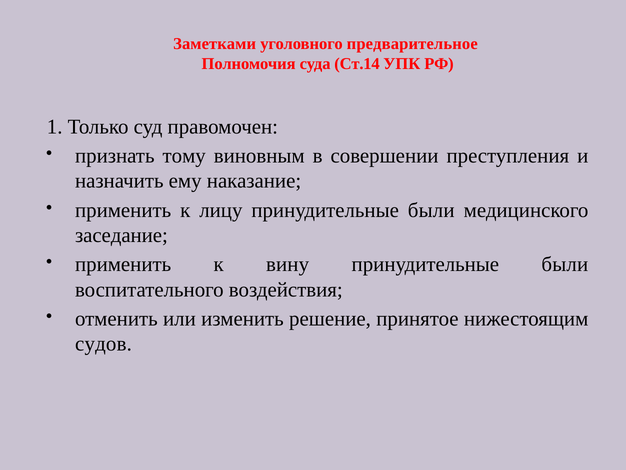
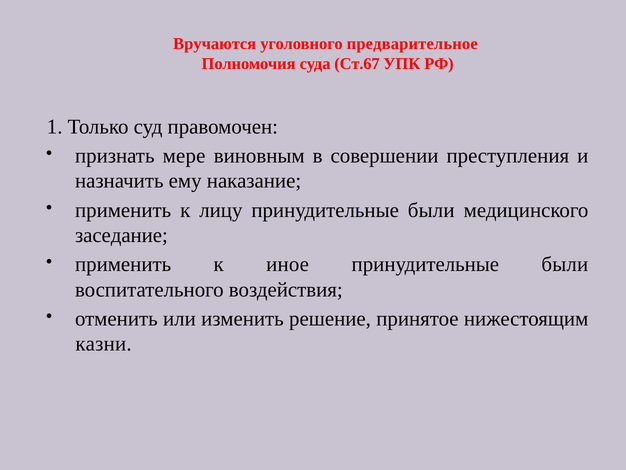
Заметками: Заметками -> Вручаются (215, 44)
Ст.14: Ст.14 -> Ст.67 (357, 64)
тому: тому -> мере (184, 156)
вину: вину -> иное (288, 264)
судов: судов -> казни (103, 344)
